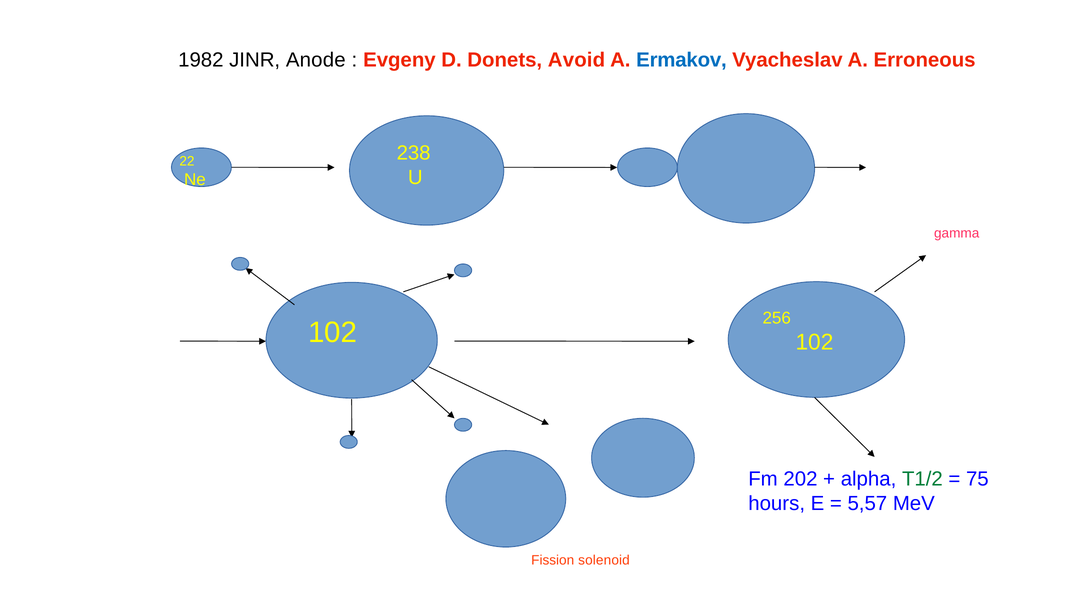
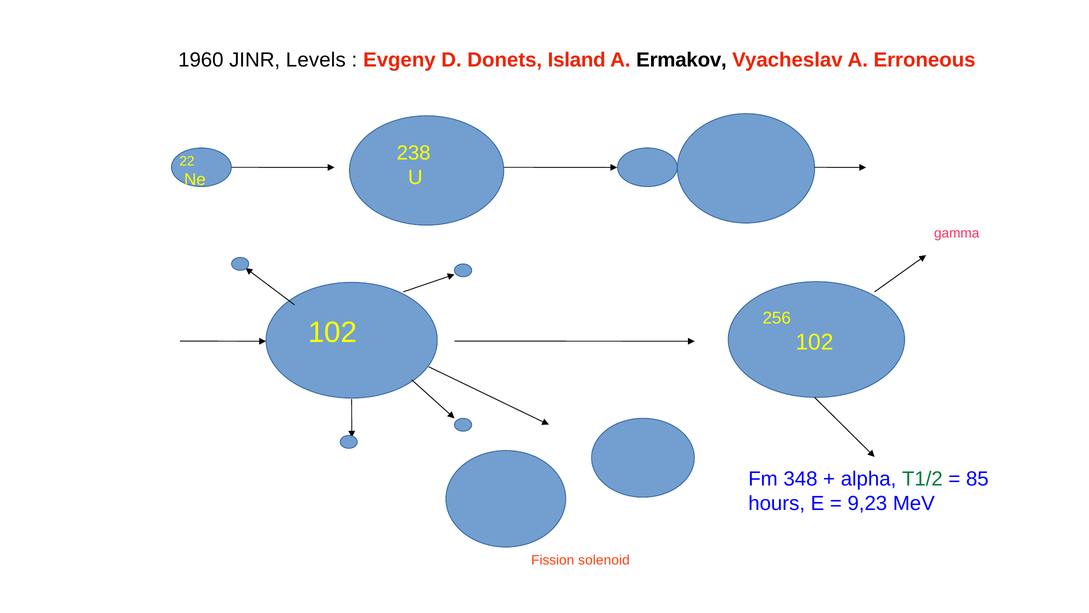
1982: 1982 -> 1960 (201, 60)
Anode: Anode -> Levels (316, 60)
Avoid: Avoid -> Island (577, 60)
Ermakov colour: blue -> black (681, 60)
202: 202 -> 348 (800, 479)
75: 75 -> 85 (977, 479)
5,57: 5,57 -> 9,23 (867, 503)
